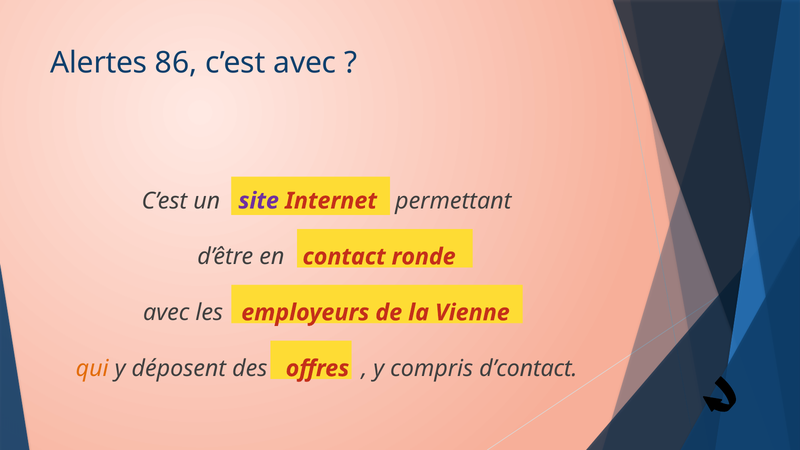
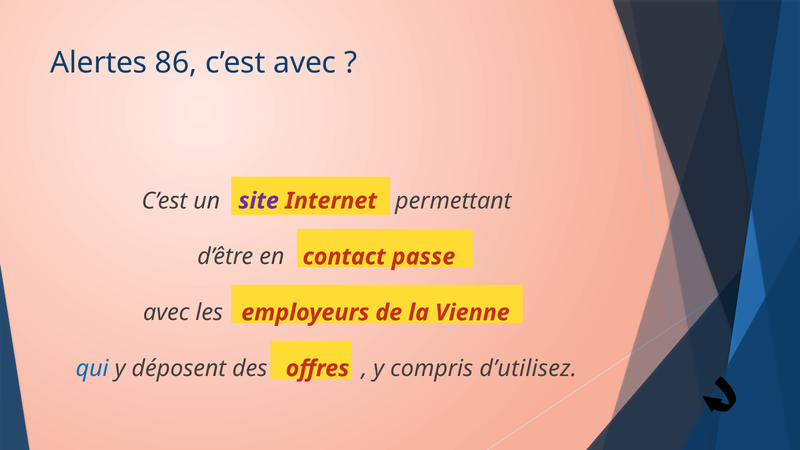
ronde: ronde -> passe (423, 257)
qui colour: orange -> blue (92, 368)
d’contact: d’contact -> d’utilisez (528, 368)
